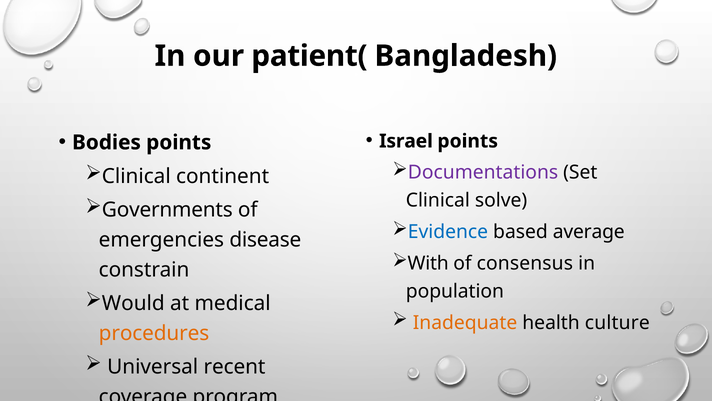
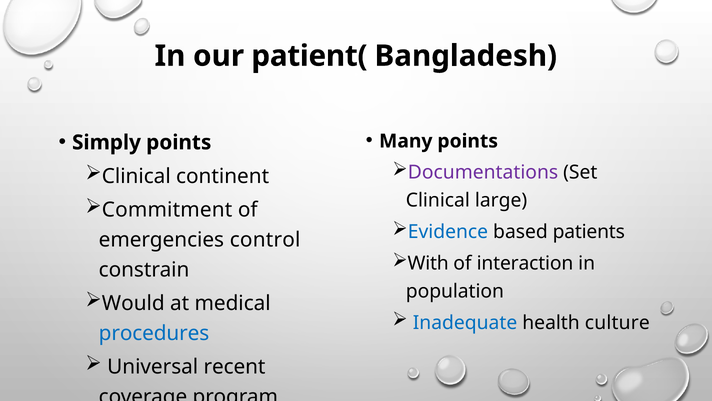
Israel: Israel -> Many (406, 141)
Bodies: Bodies -> Simply (106, 142)
solve: solve -> large (501, 200)
Governments: Governments -> Commitment (167, 210)
average: average -> patients (589, 232)
disease: disease -> control (265, 239)
consensus: consensus -> interaction (525, 263)
Inadequate colour: orange -> blue (465, 322)
procedures colour: orange -> blue (154, 333)
